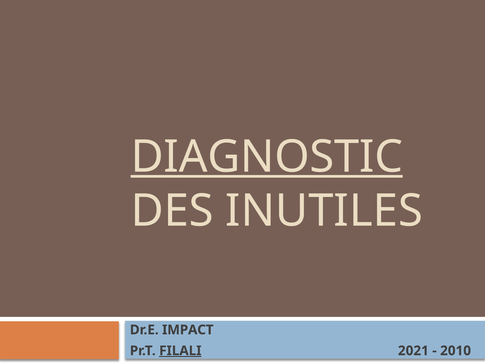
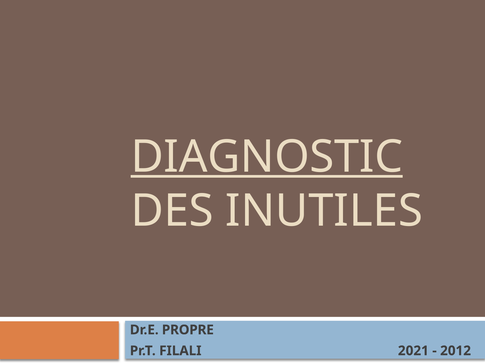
IMPACT: IMPACT -> PROPRE (188, 330)
FILALI underline: present -> none (180, 350)
2010: 2010 -> 2012 (456, 350)
